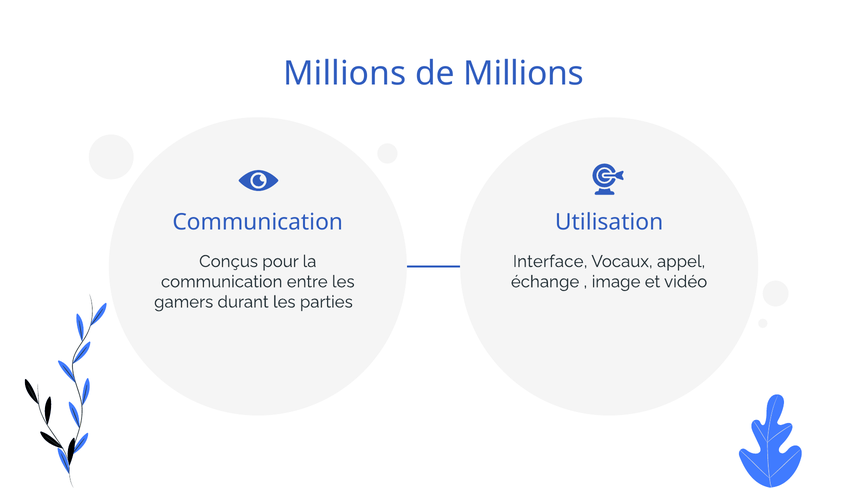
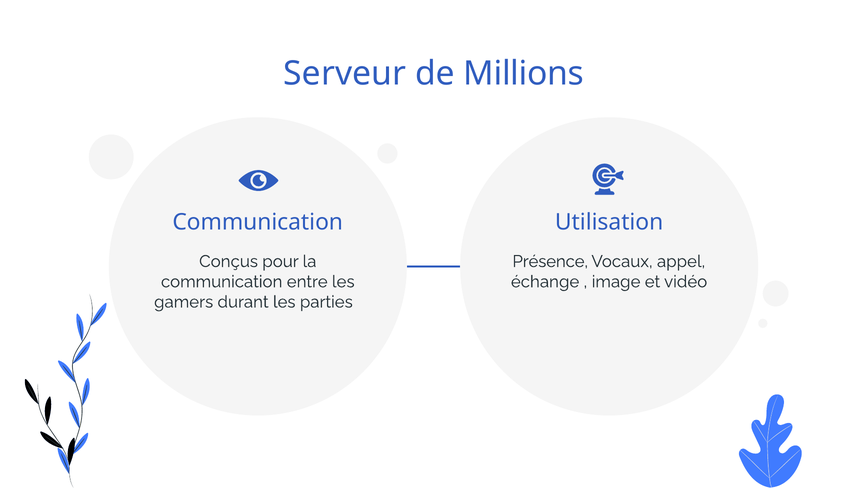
Millions: Millions -> Serveur (345, 73)
Interface: Interface -> Présence (550, 261)
